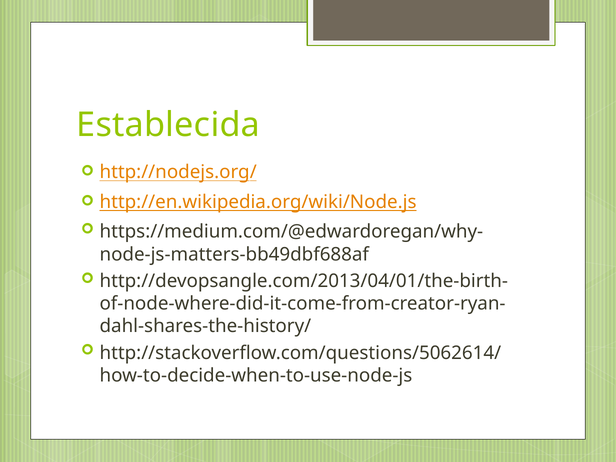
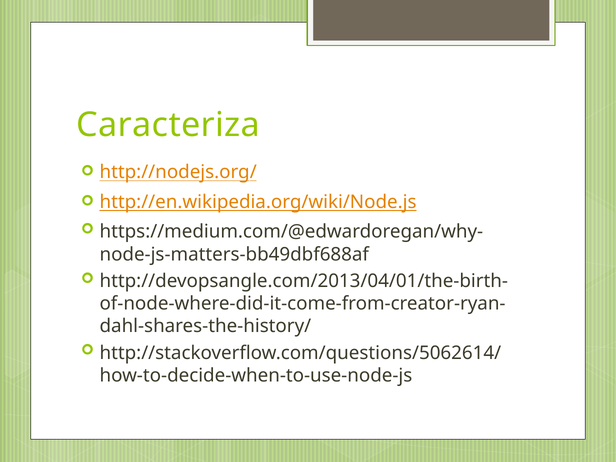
Establecida: Establecida -> Caracteriza (168, 125)
